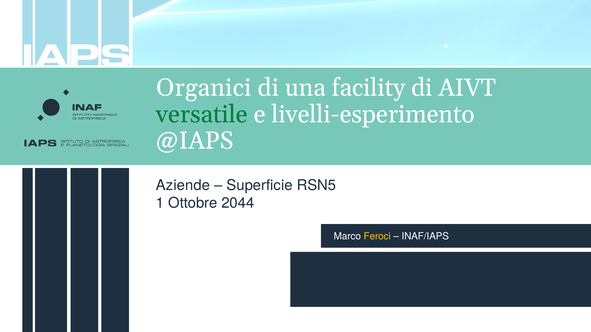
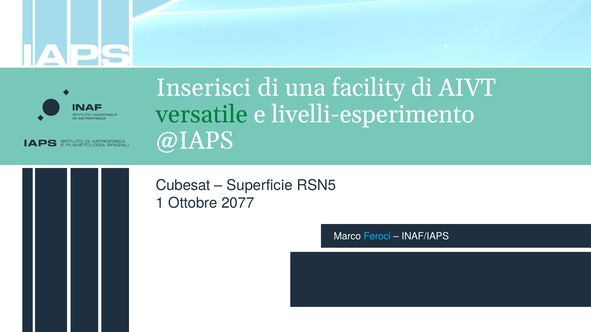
Organici: Organici -> Inserisci (204, 88)
Aziende: Aziende -> Cubesat (183, 186)
2044: 2044 -> 2077 (238, 203)
Feroci colour: yellow -> light blue (377, 236)
